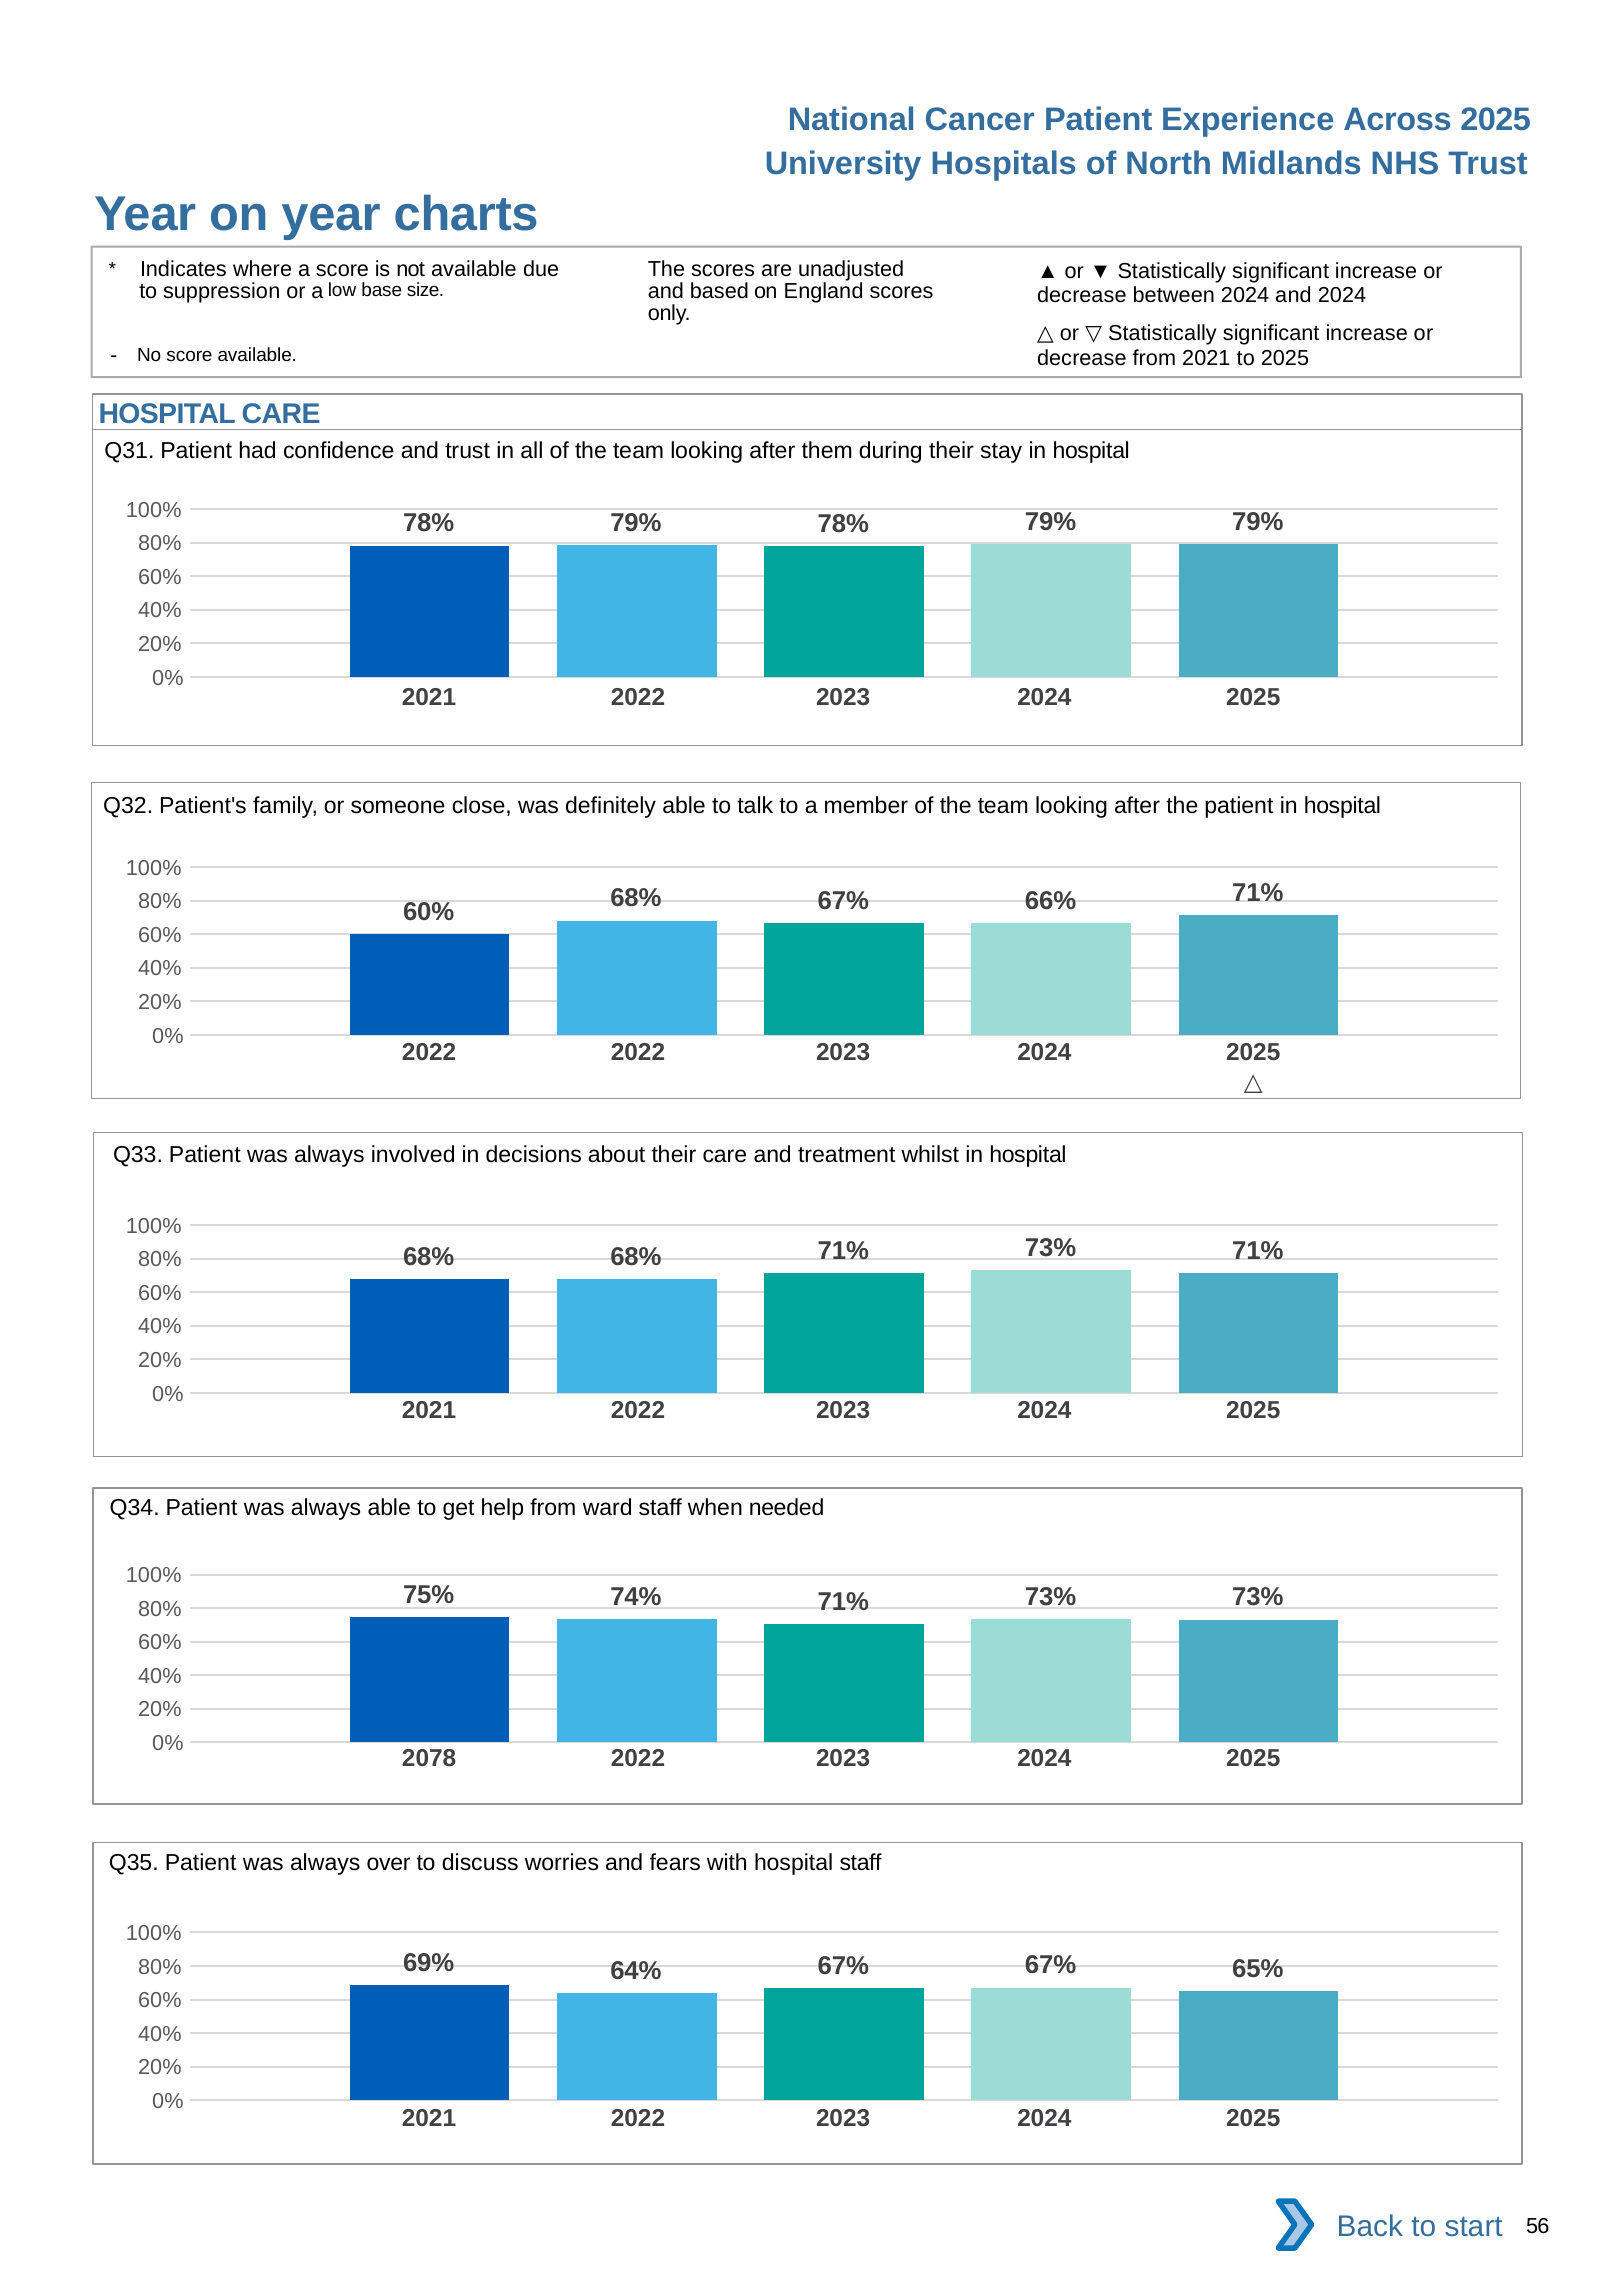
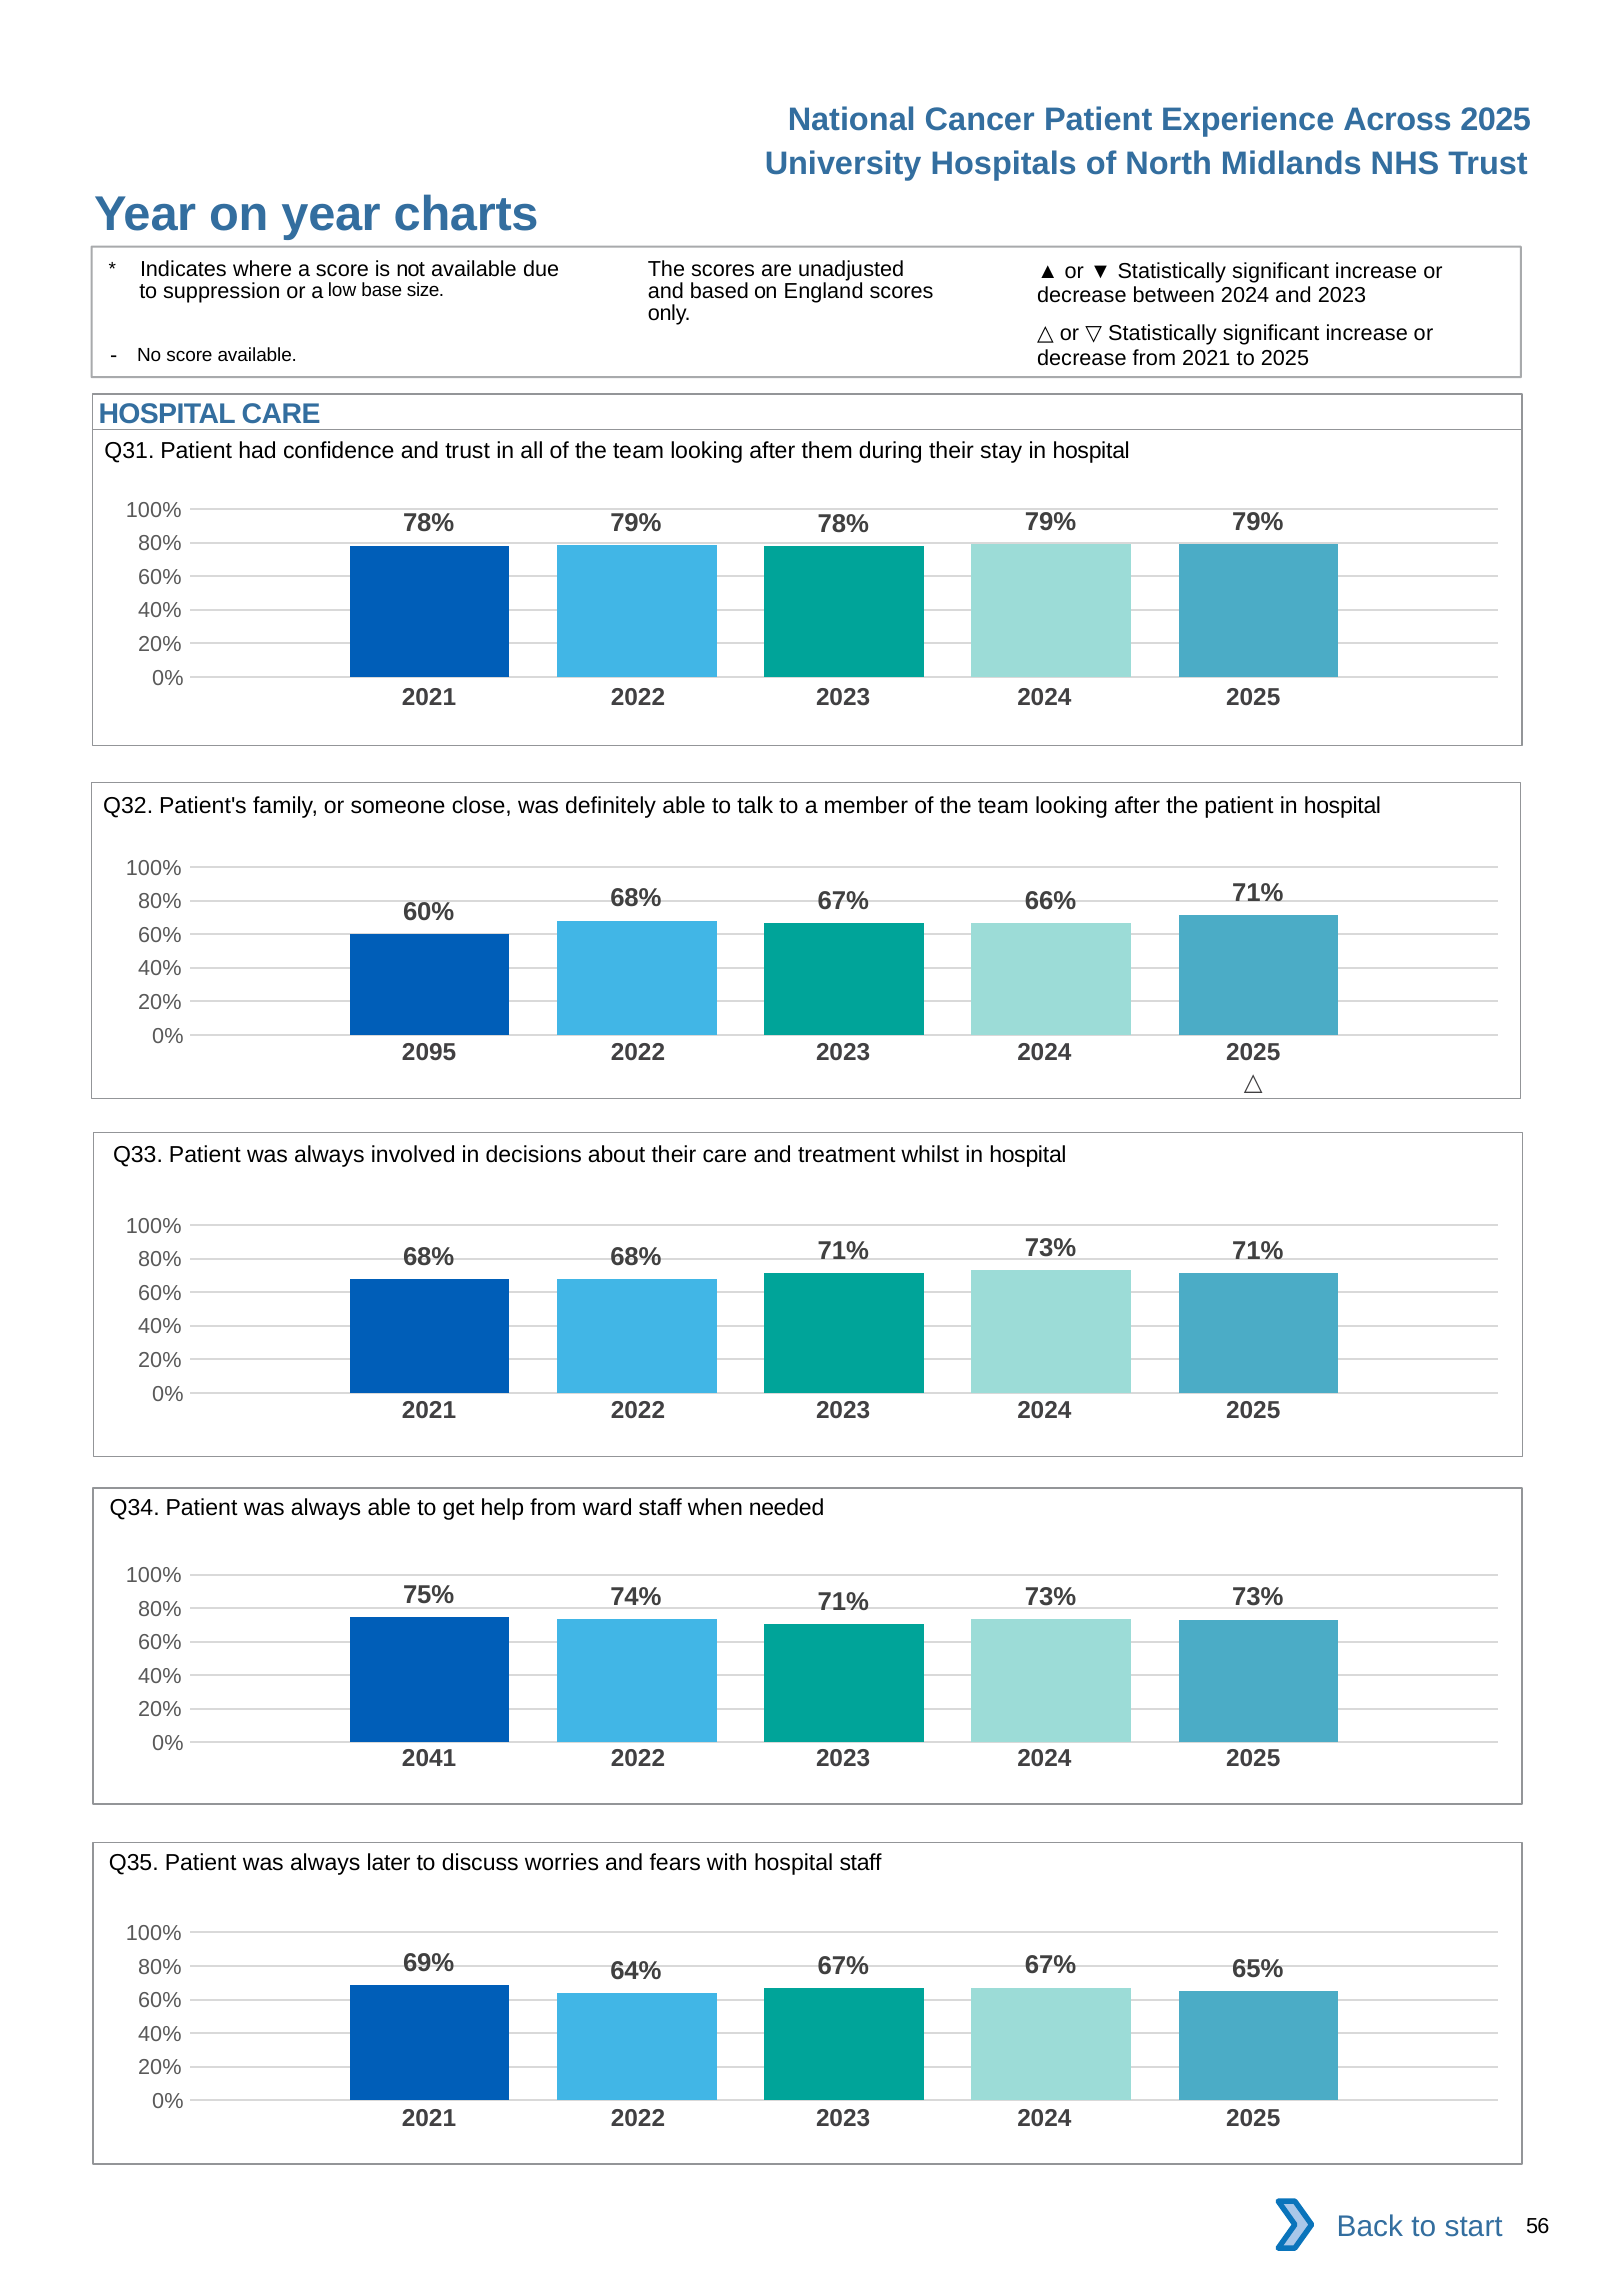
and 2024: 2024 -> 2023 (1342, 296)
2022: 2022 -> 2095 (429, 1053)
2078: 2078 -> 2041 (429, 1758)
over: over -> later (389, 1863)
